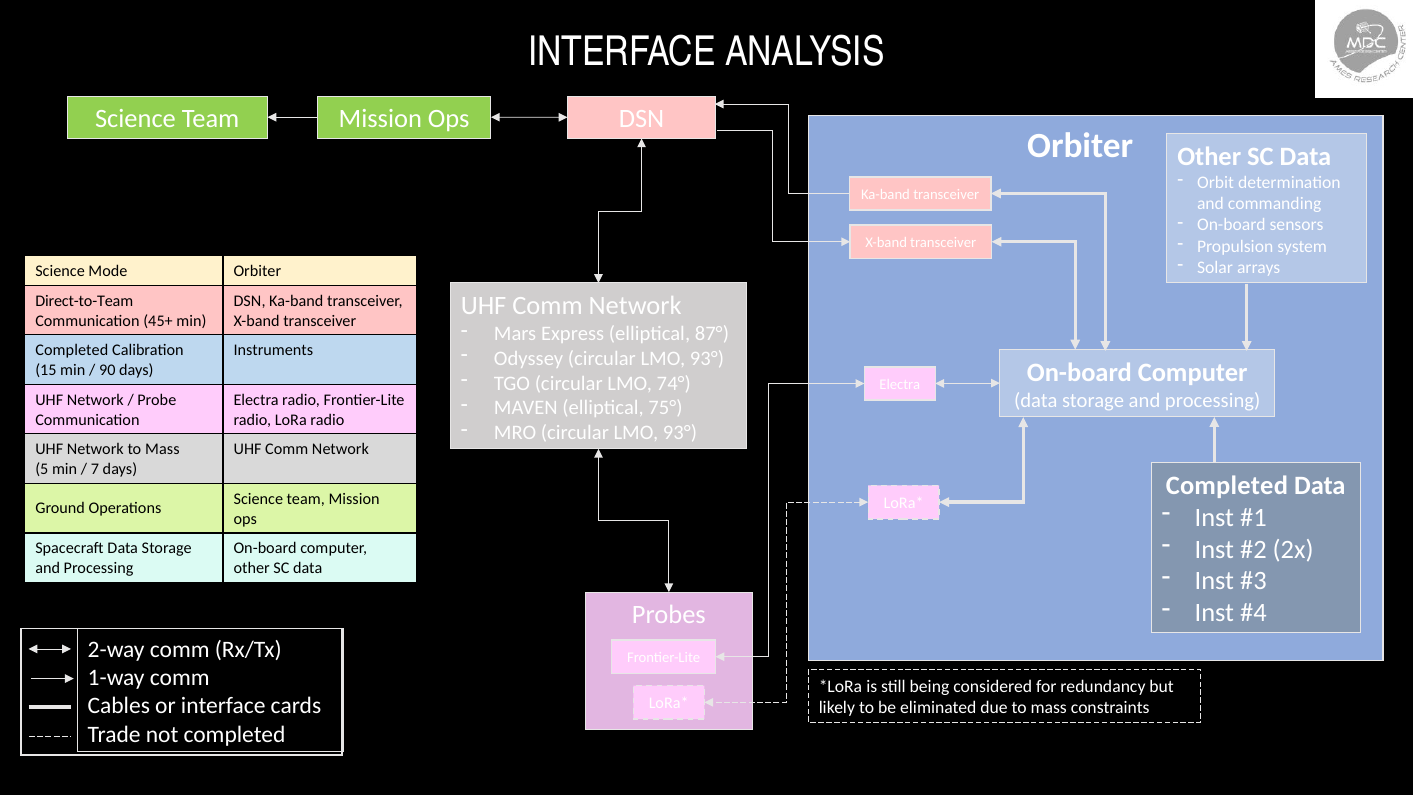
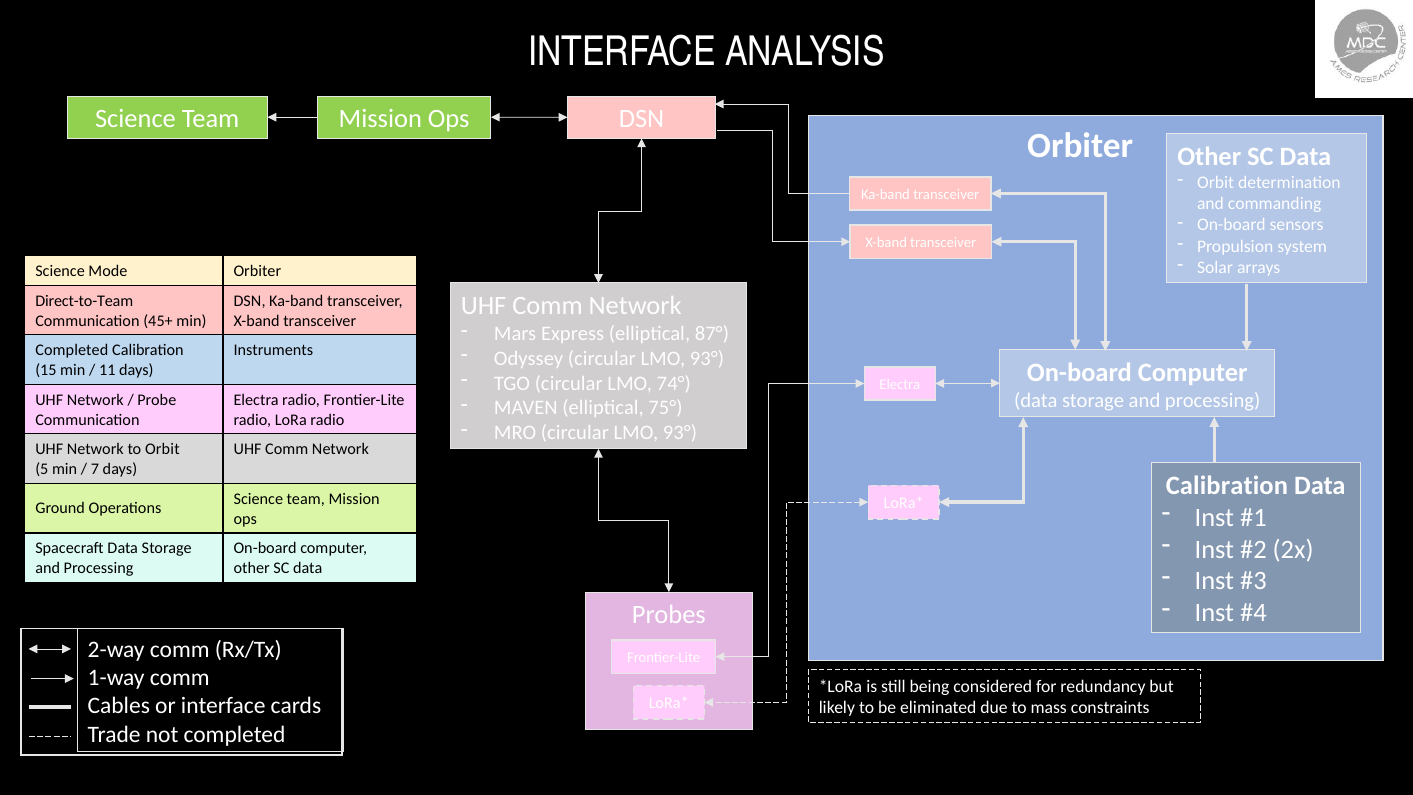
90: 90 -> 11 (107, 370)
Network to Mass: Mass -> Orbit (162, 449)
Completed: Completed -> Calibration (1227, 486)
